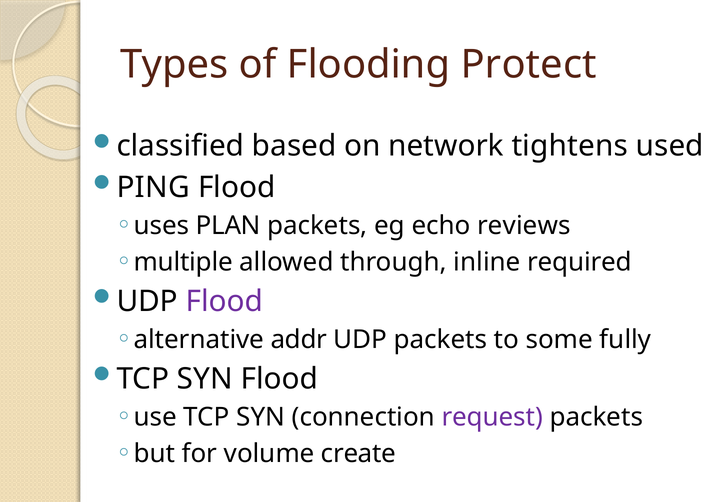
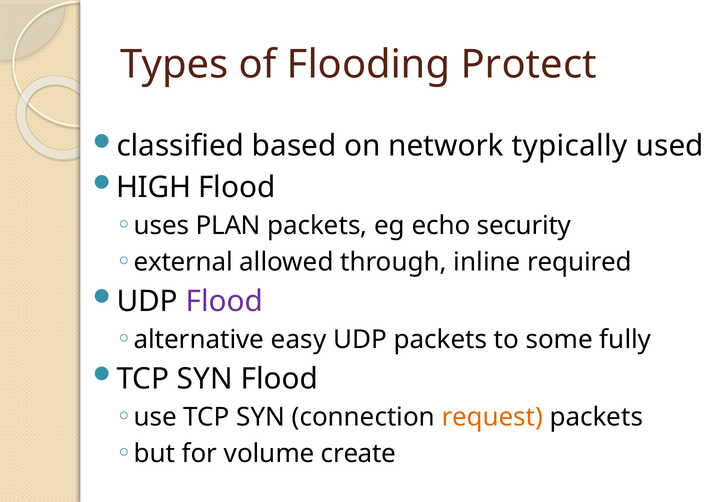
tightens: tightens -> typically (570, 146)
PING: PING -> HIGH (154, 187)
reviews: reviews -> security (524, 226)
multiple: multiple -> external (183, 262)
addr: addr -> easy (299, 340)
request colour: purple -> orange (492, 417)
